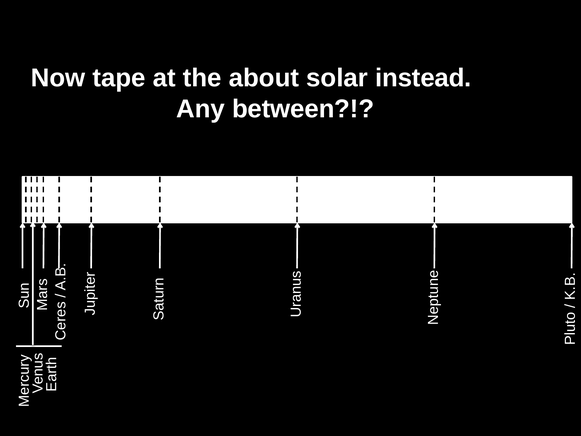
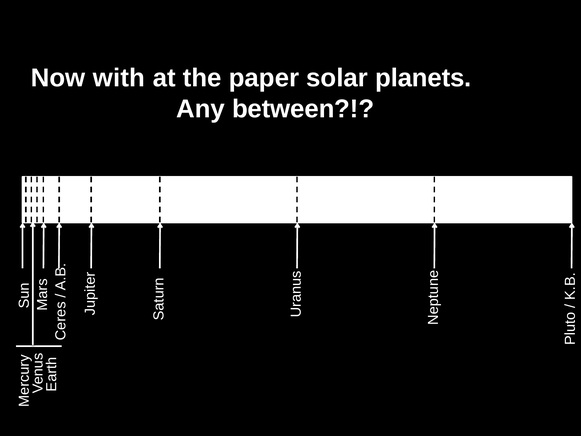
tape: tape -> with (119, 78)
about: about -> paper (264, 78)
instead: instead -> planets (423, 78)
